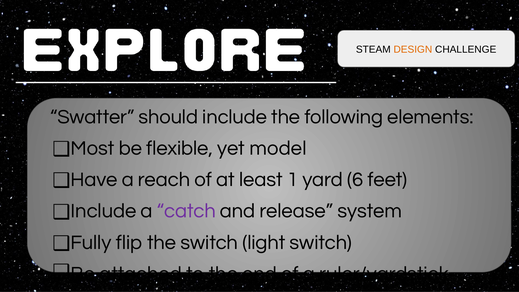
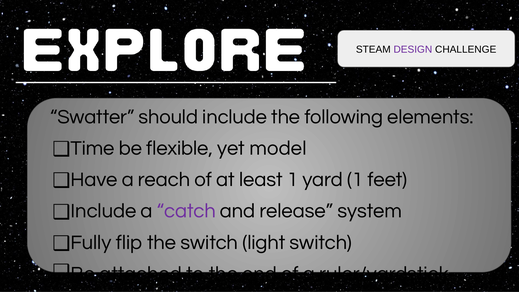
DESIGN colour: orange -> purple (413, 49)
Most: Most -> Time (92, 148)
yard 6: 6 -> 1 (355, 180)
